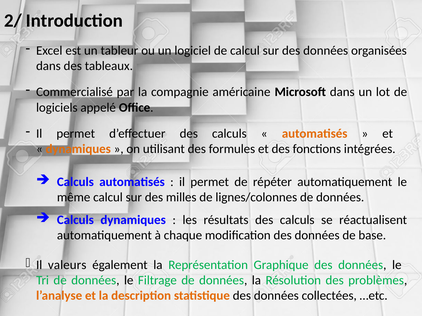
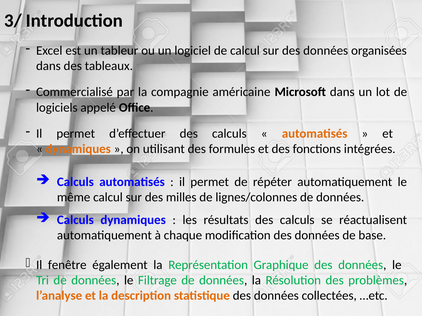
2/: 2/ -> 3/ (13, 21)
valeurs: valeurs -> fenêtre (67, 265)
